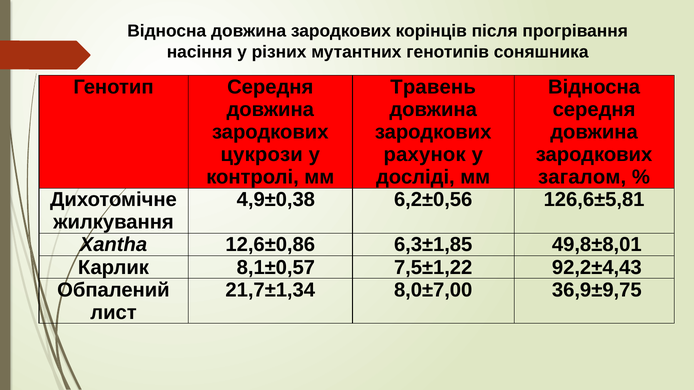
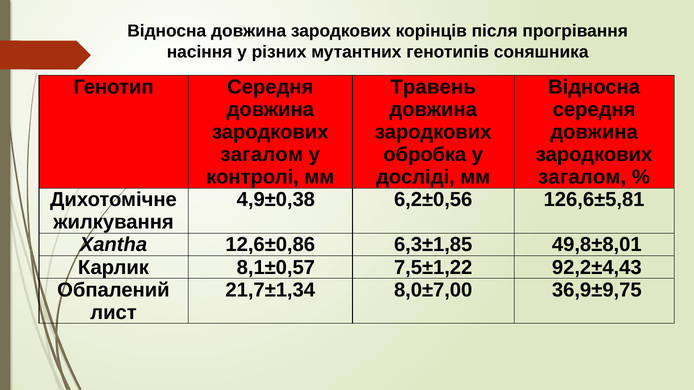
цукрози: цукрози -> загалом (262, 155)
рахунок: рахунок -> обробка (425, 155)
